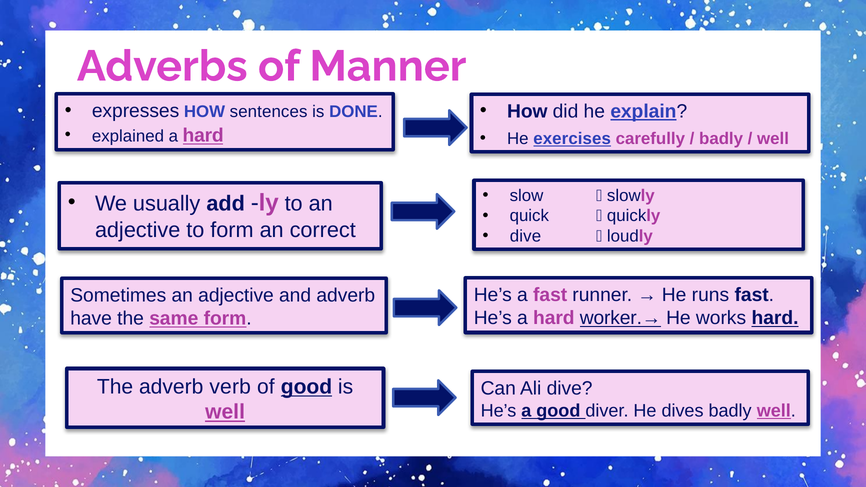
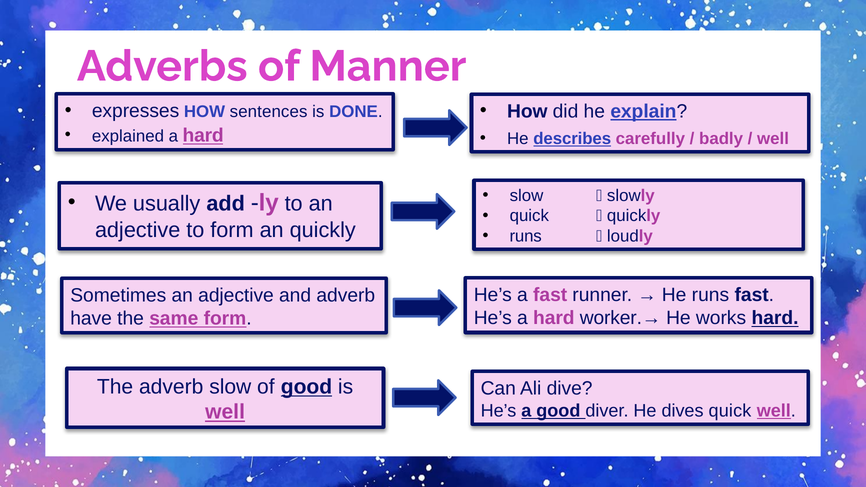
exercises: exercises -> describes (572, 139)
an correct: correct -> quickly (323, 230)
dive: dive -> runs (526, 236)
worker.→ underline: present -> none (620, 318)
adverb verb: verb -> slow (230, 387)
dives badly: badly -> quick (730, 411)
